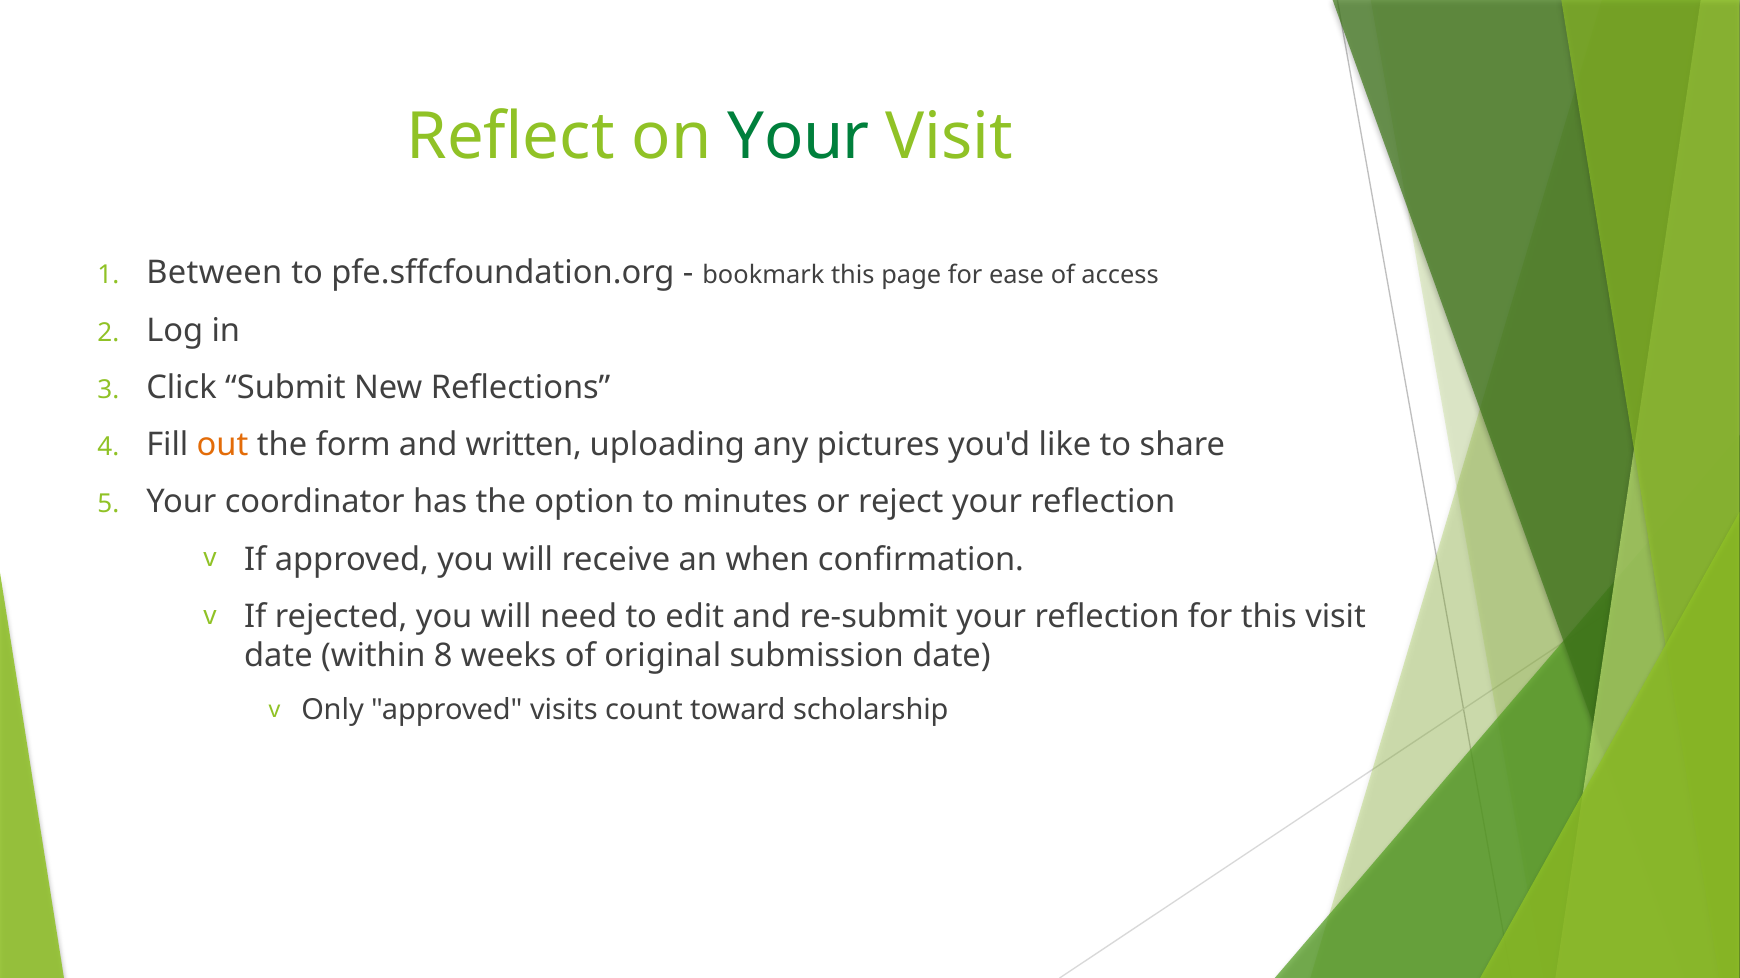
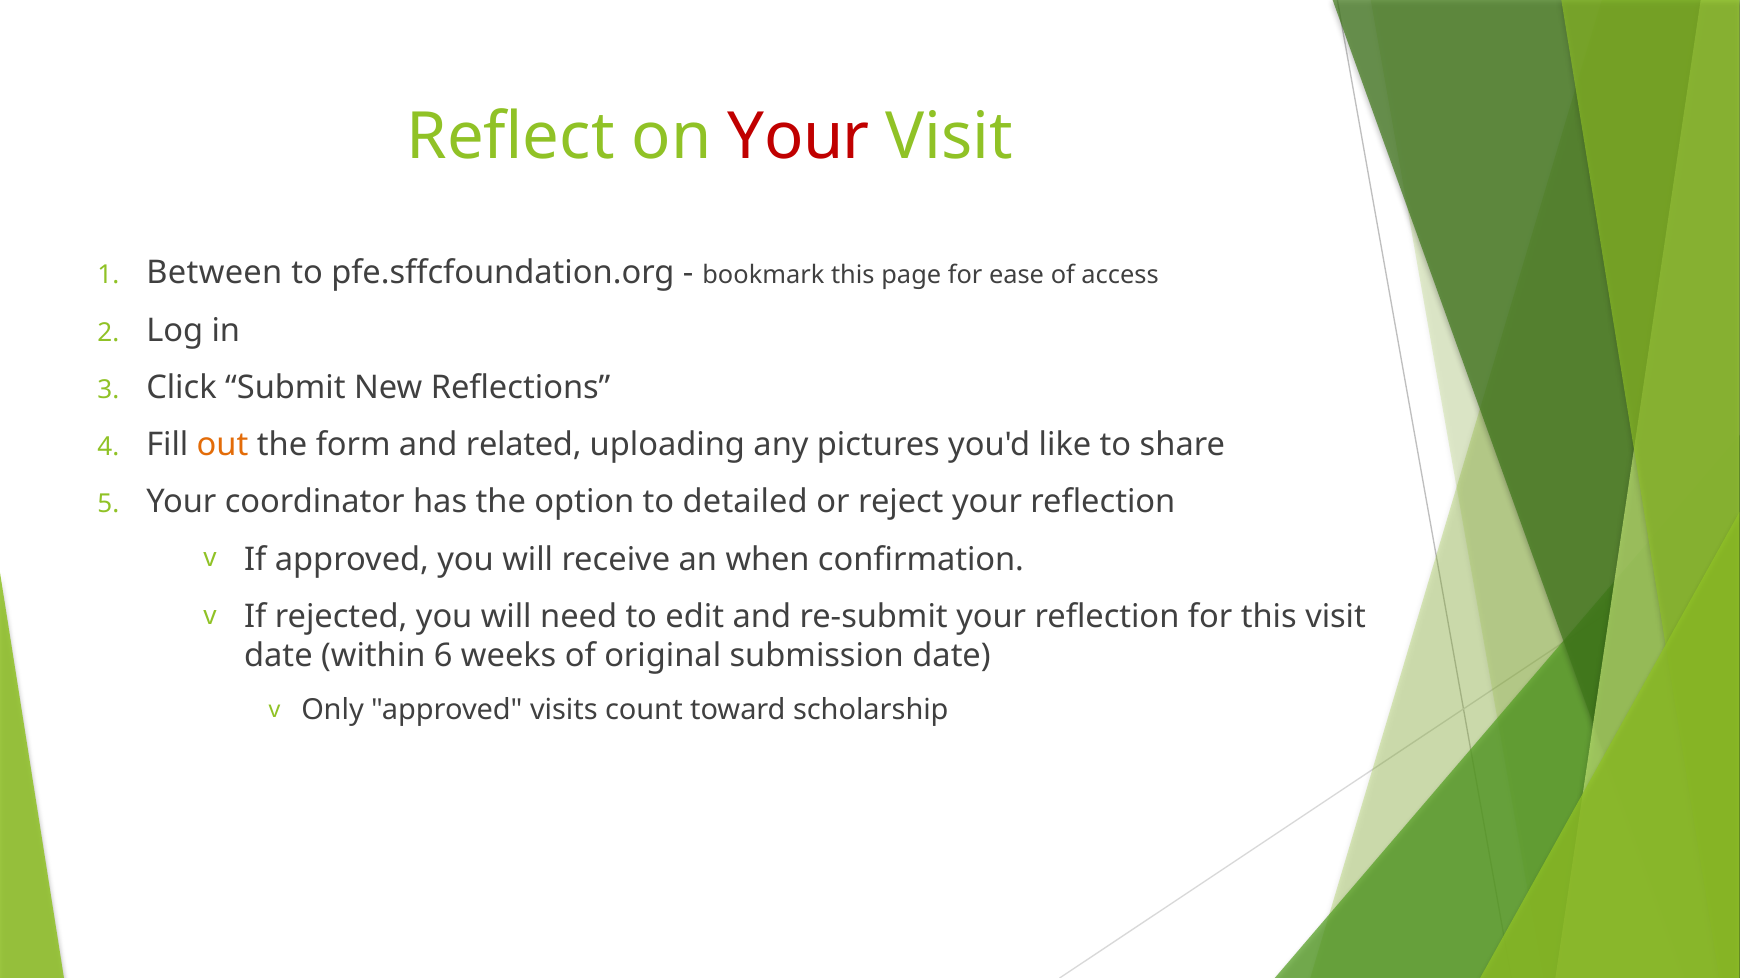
Your colour: green -> red (799, 137)
written: written -> related (524, 445)
minutes: minutes -> detailed (745, 502)
8: 8 -> 6 (443, 656)
